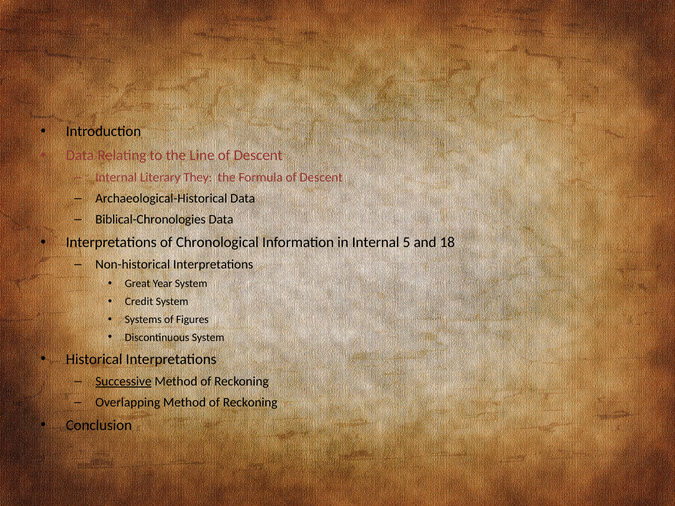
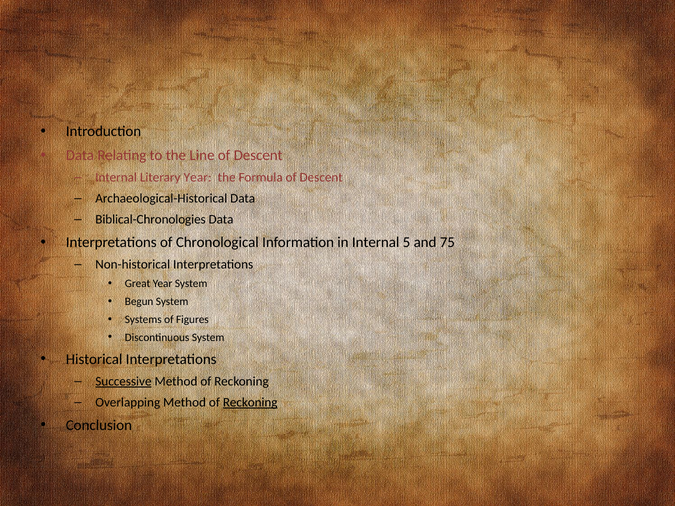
Literary They: They -> Year (198, 178)
18: 18 -> 75 (447, 243)
Credit: Credit -> Begun (139, 302)
Reckoning underline: none -> present (250, 403)
